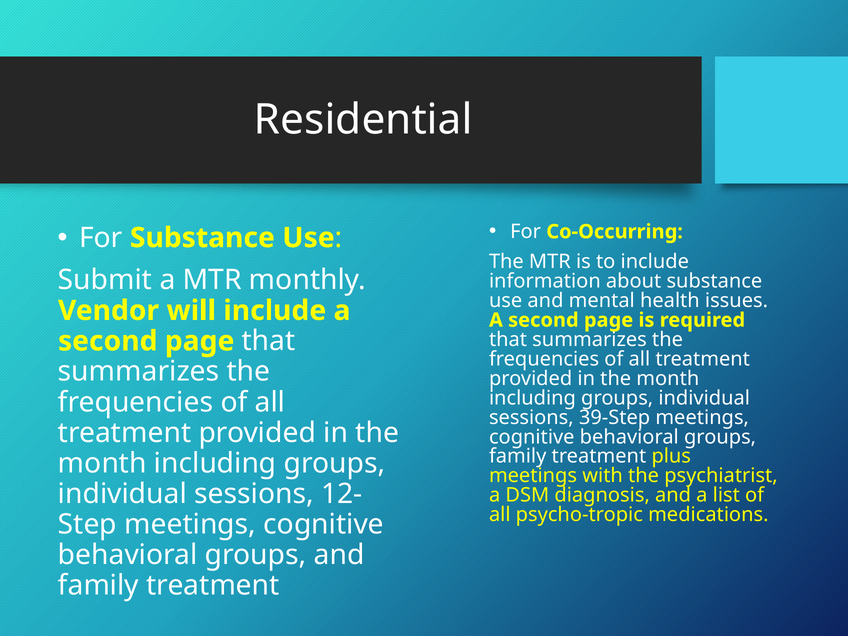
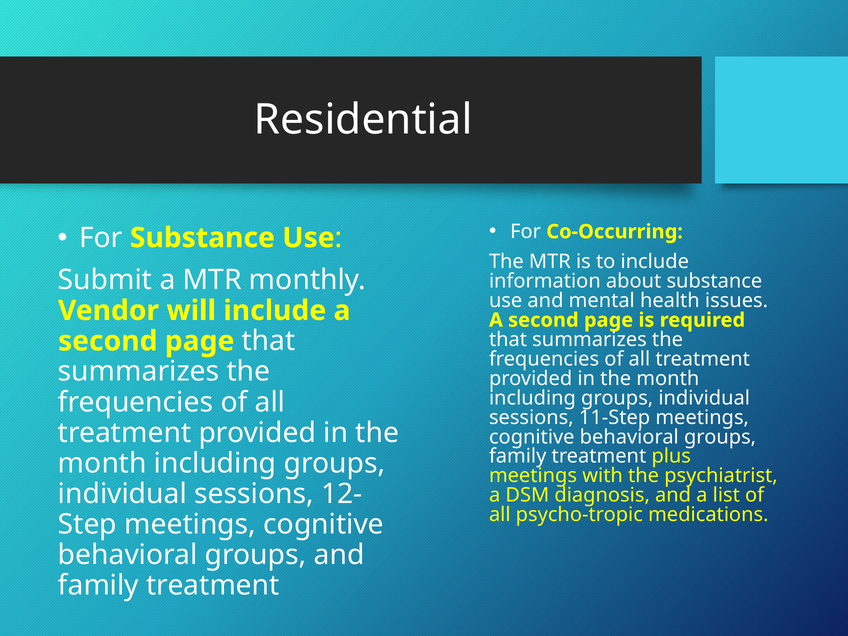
39-Step: 39-Step -> 11-Step (615, 417)
